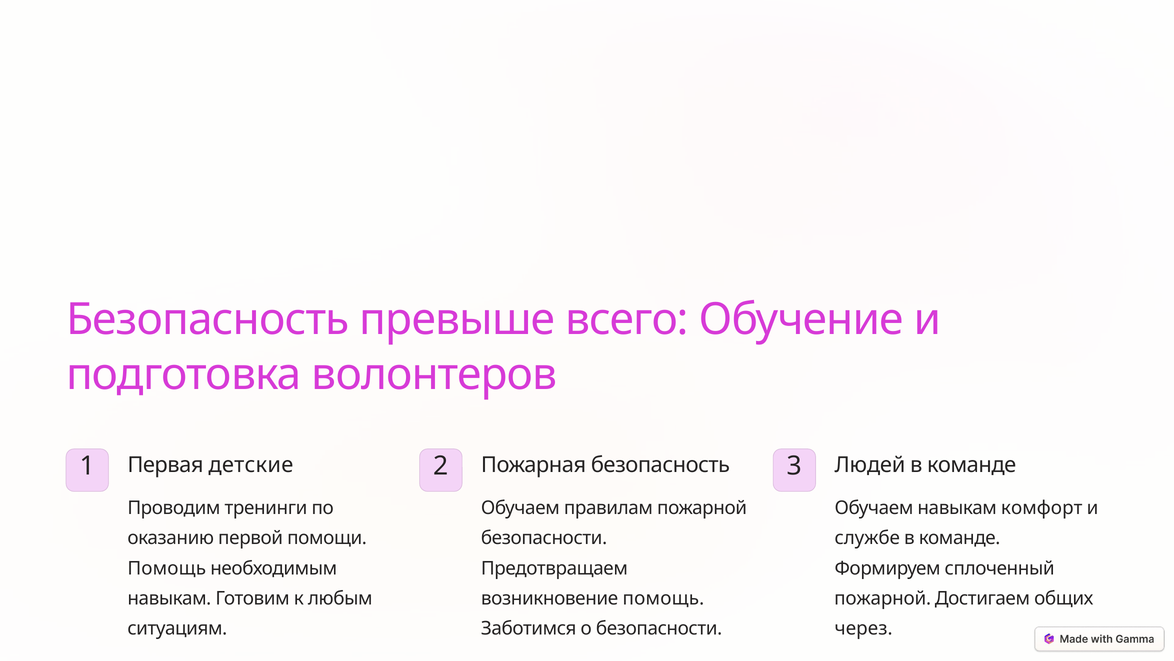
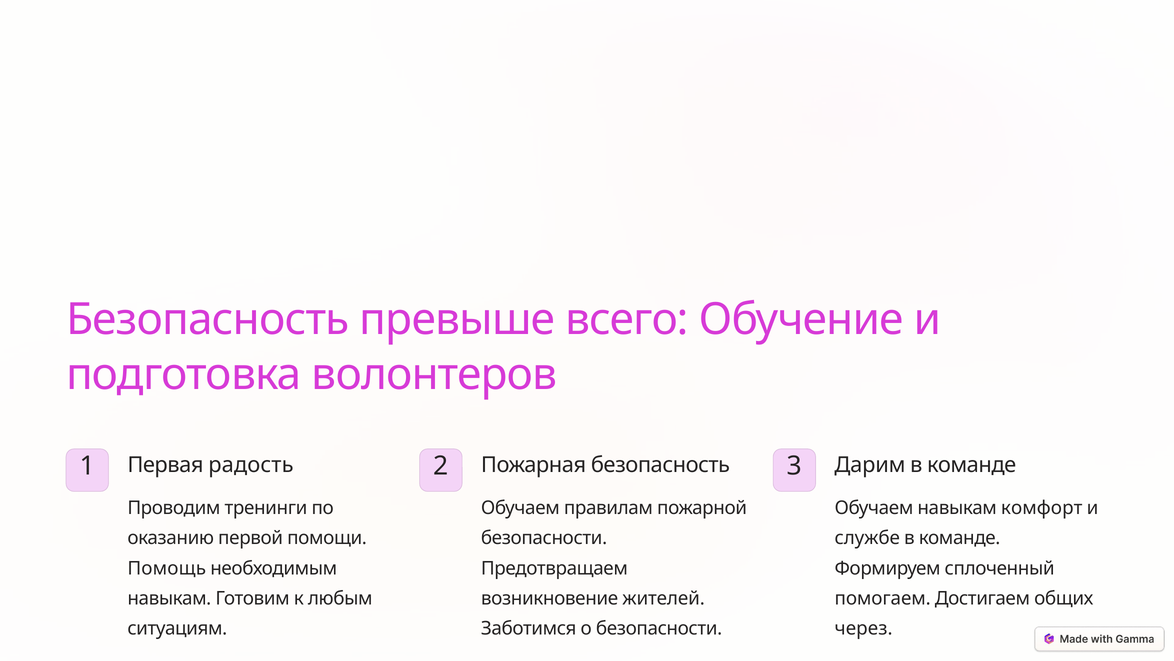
детские: детские -> радость (251, 464)
Людей: Людей -> Дарим (870, 464)
возникновение помощь: помощь -> жителей (664, 598)
пожарной: пожарной -> помогаем (883, 598)
